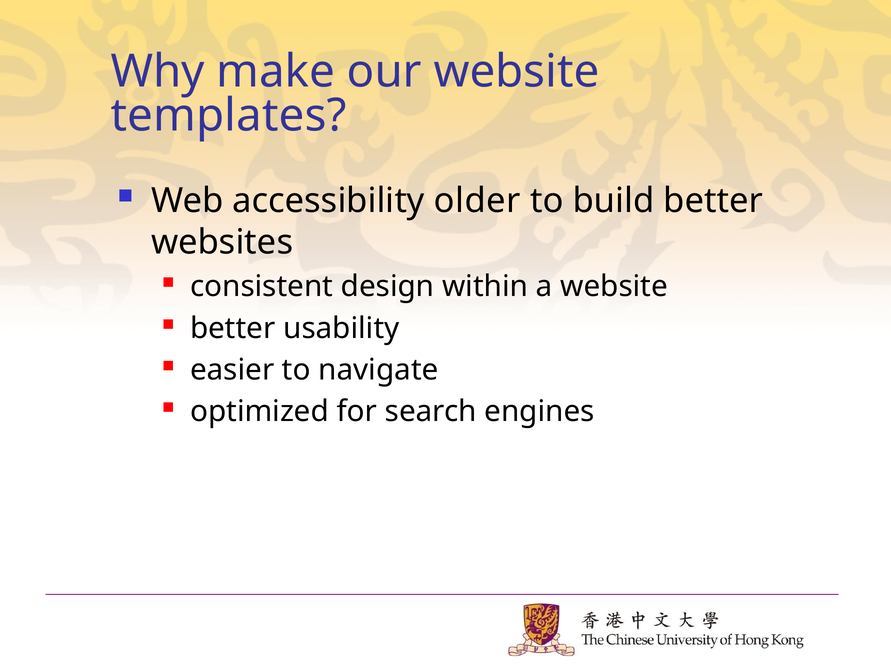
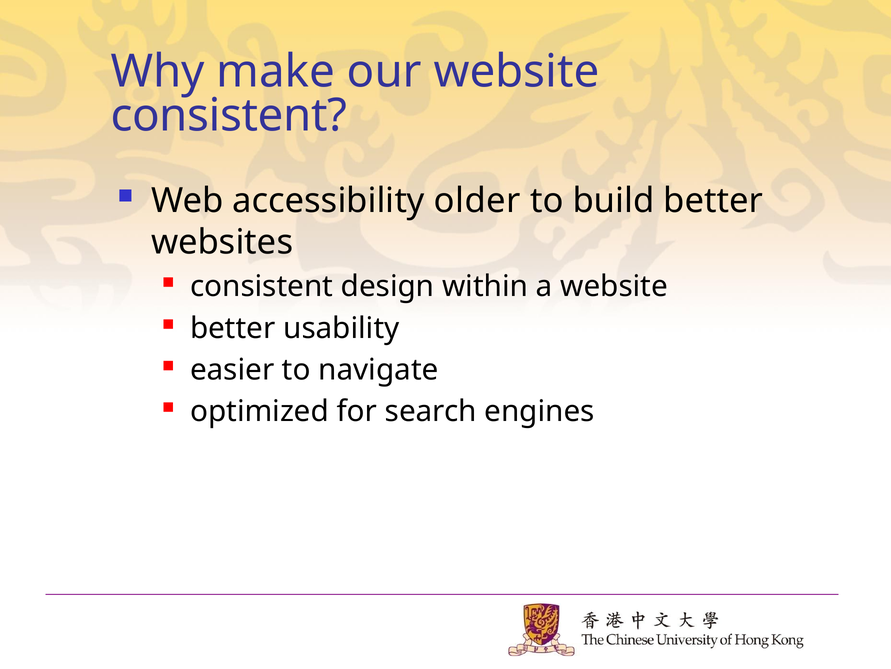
templates: templates -> consistent (229, 116)
